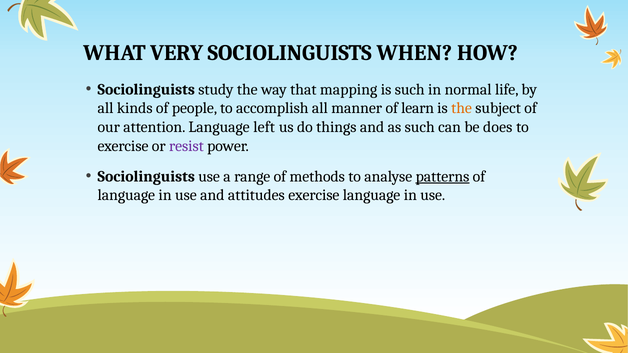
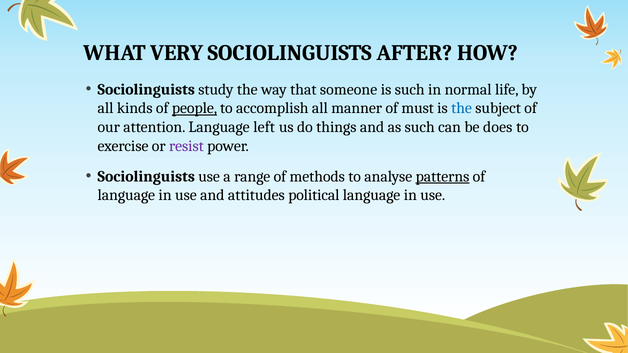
WHEN: WHEN -> AFTER (414, 53)
mapping: mapping -> someone (349, 89)
people underline: none -> present (195, 108)
learn: learn -> must (418, 108)
the colour: orange -> blue (462, 108)
attitudes exercise: exercise -> political (314, 195)
